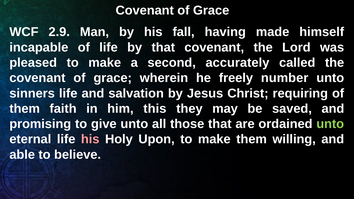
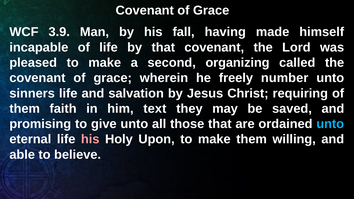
2.9: 2.9 -> 3.9 (59, 32)
accurately: accurately -> organizing (238, 63)
this: this -> text (155, 109)
unto colour: light green -> light blue (330, 124)
